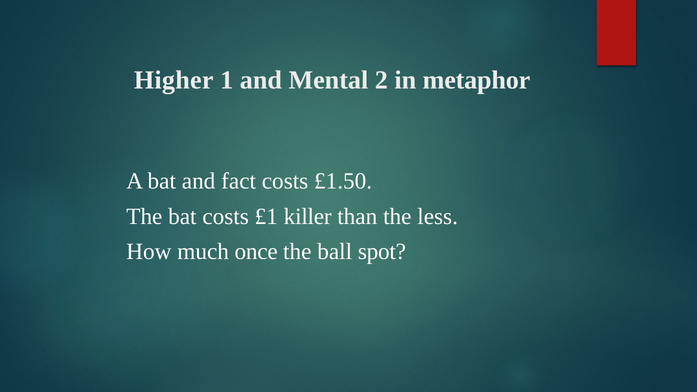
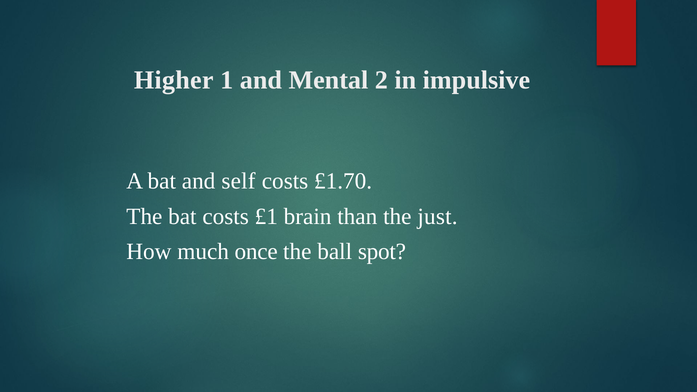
metaphor: metaphor -> impulsive (476, 80)
fact: fact -> self (239, 181)
£1.50: £1.50 -> £1.70 (343, 181)
killer: killer -> brain (308, 216)
less: less -> just (438, 216)
